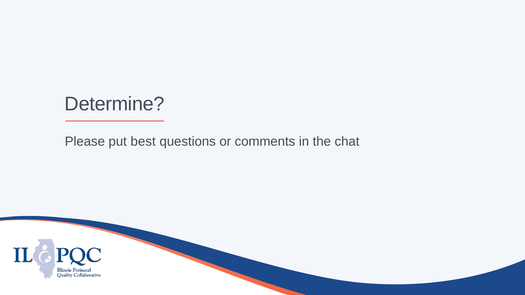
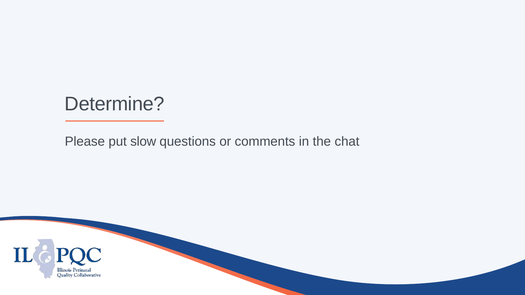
best: best -> slow (143, 142)
